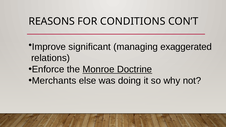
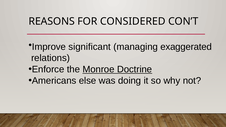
CONDITIONS: CONDITIONS -> CONSIDERED (133, 21)
Merchants: Merchants -> Americans (54, 81)
